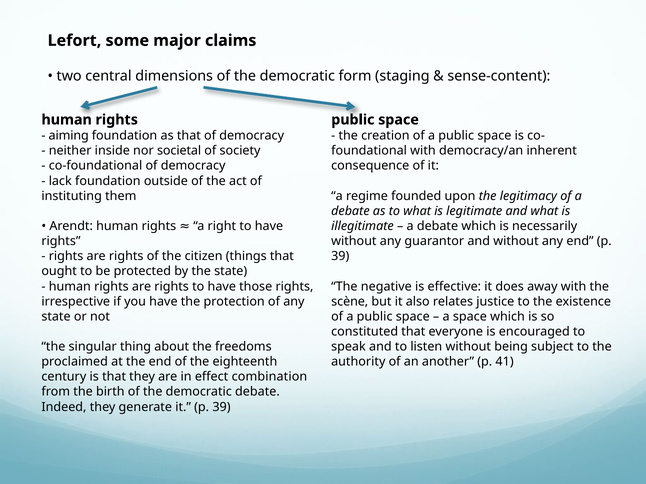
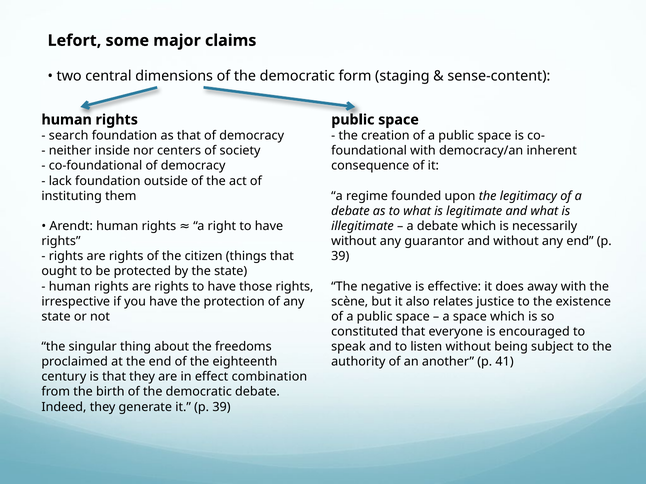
aiming: aiming -> search (69, 136)
societal: societal -> centers (179, 151)
